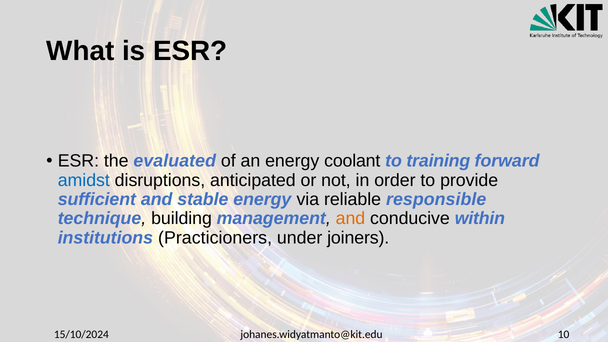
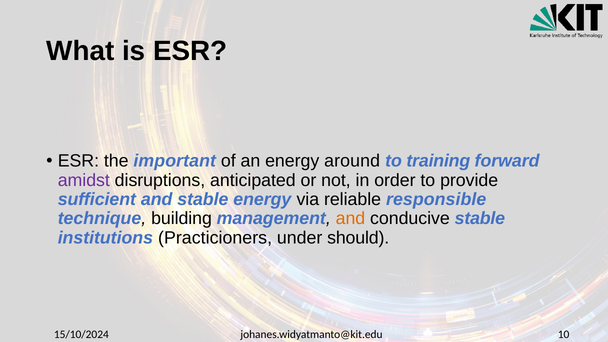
evaluated: evaluated -> important (175, 161)
coolant: coolant -> around (352, 161)
amidst colour: blue -> purple (84, 180)
conducive within: within -> stable (480, 219)
joiners: joiners -> should (358, 238)
